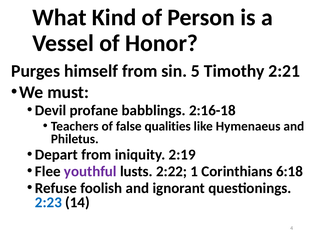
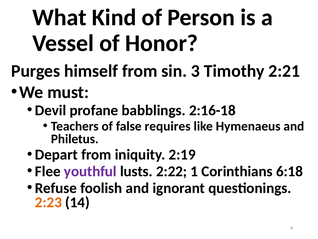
5: 5 -> 3 (195, 71)
qualities: qualities -> requires (168, 126)
2:23 colour: blue -> orange (48, 202)
